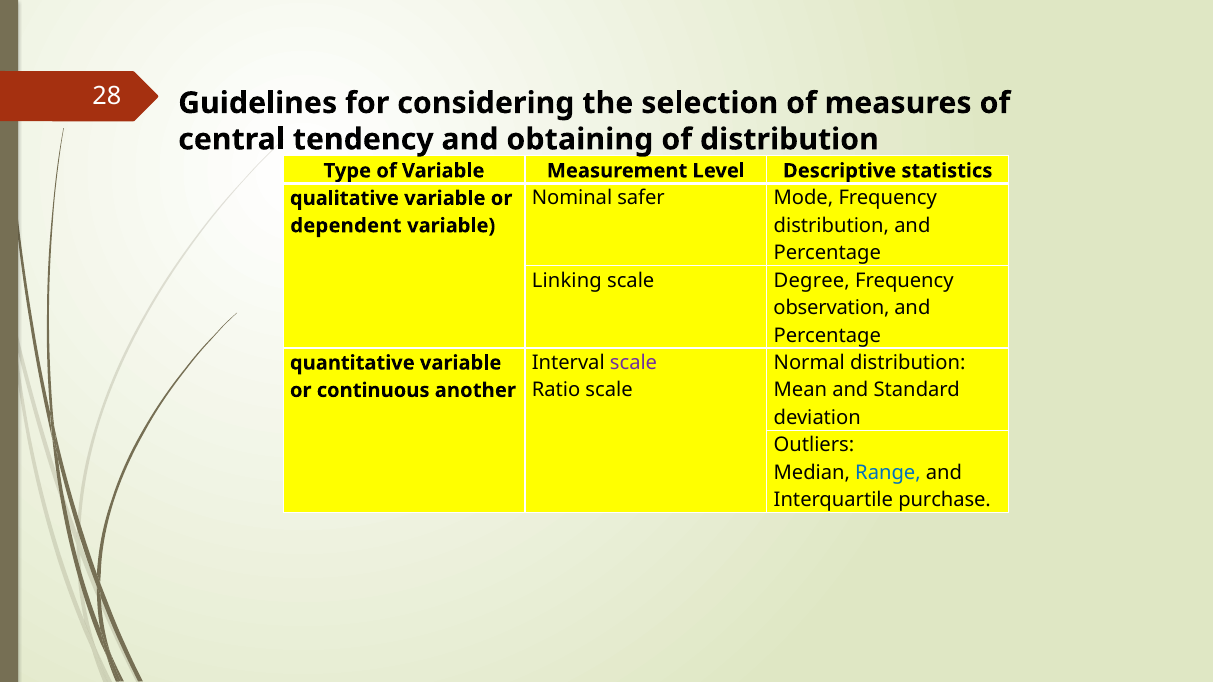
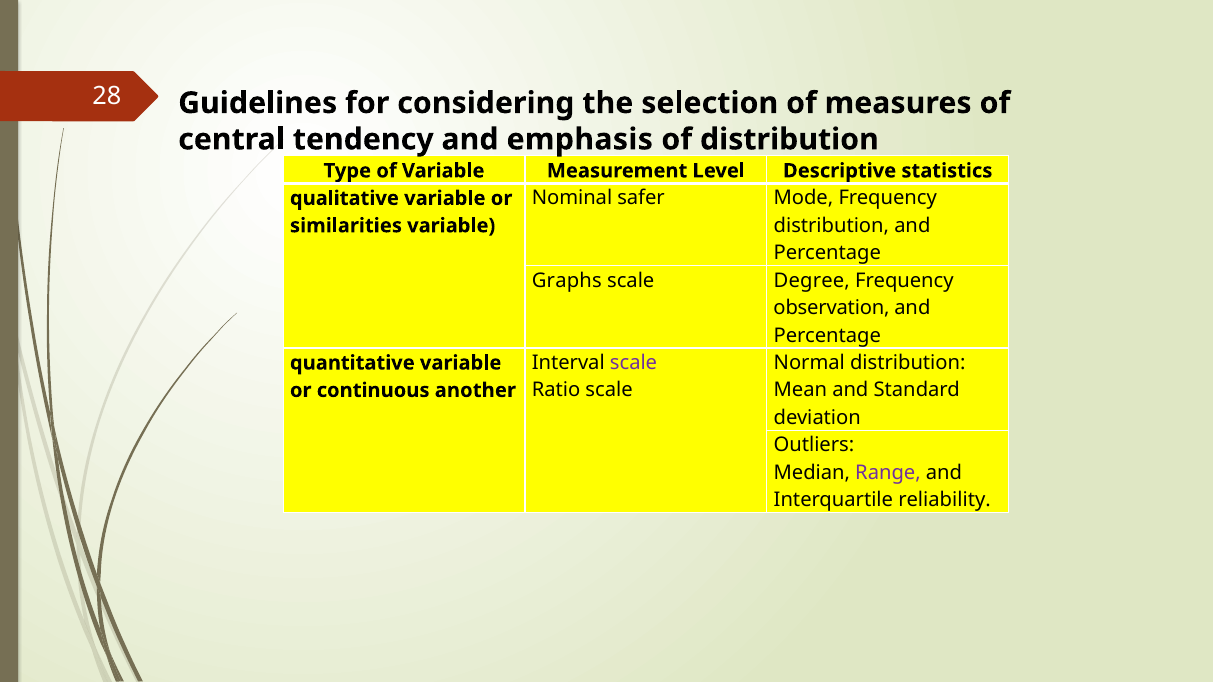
obtaining: obtaining -> emphasis (580, 140)
dependent: dependent -> similarities (346, 226)
Linking: Linking -> Graphs (567, 281)
Range colour: blue -> purple (888, 473)
purchase: purchase -> reliability (945, 500)
